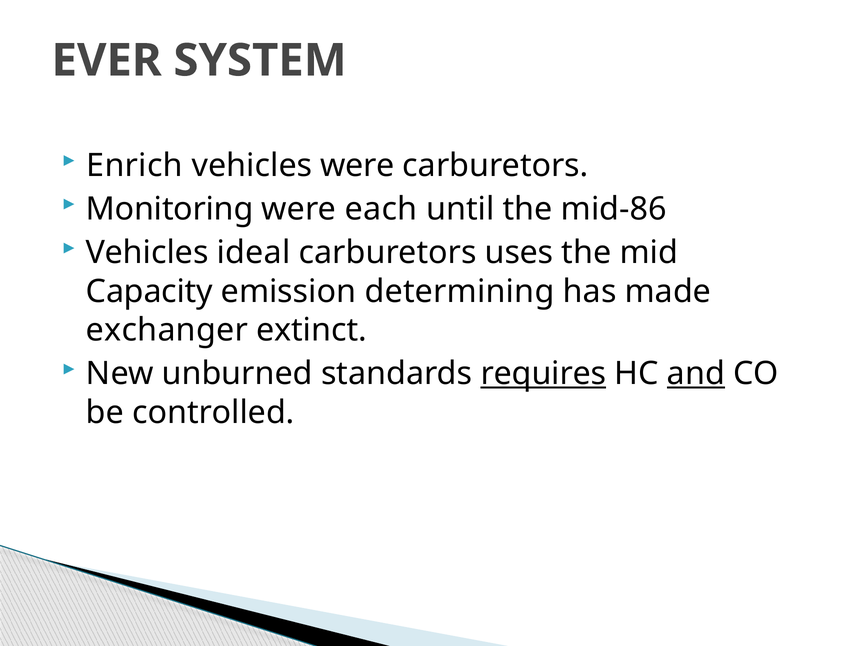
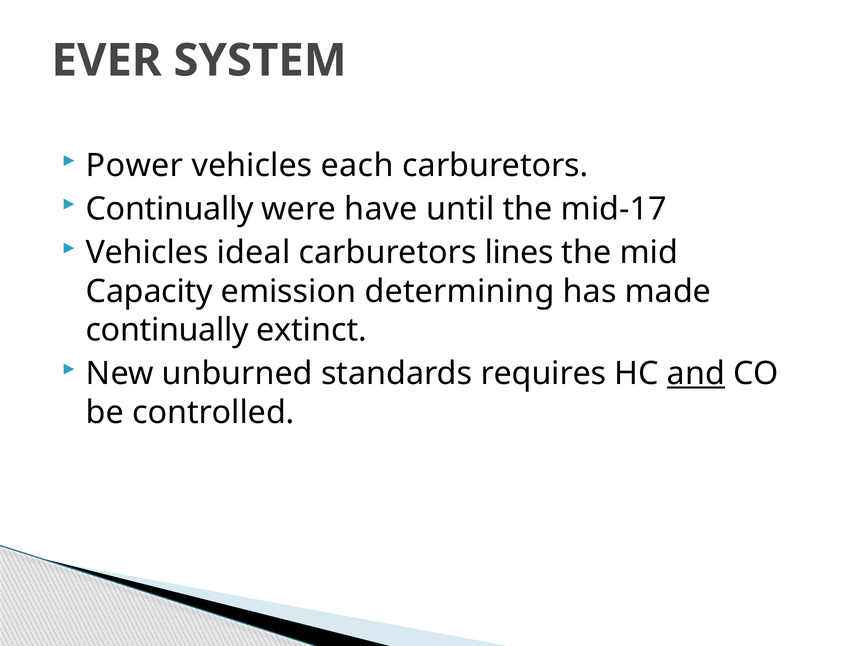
Enrich: Enrich -> Power (135, 165)
vehicles were: were -> each (357, 165)
Monitoring: Monitoring -> Continually (170, 209)
each: each -> have (381, 209)
mid-86: mid-86 -> mid-17 (614, 209)
uses: uses -> lines (519, 252)
exchanger: exchanger -> continually (167, 330)
requires underline: present -> none (543, 374)
